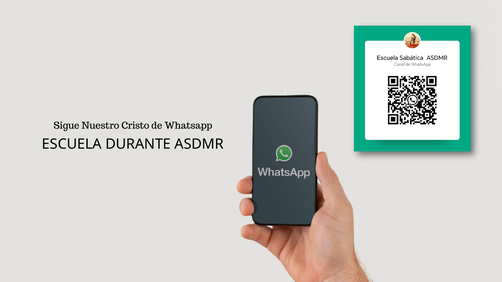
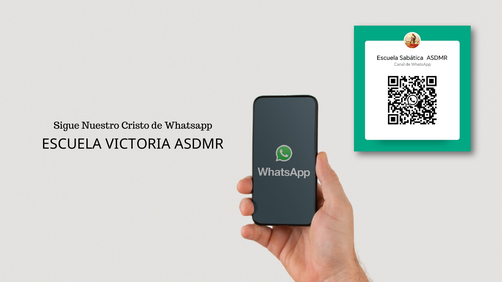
DURANTE: DURANTE -> VICTORIA (138, 144)
